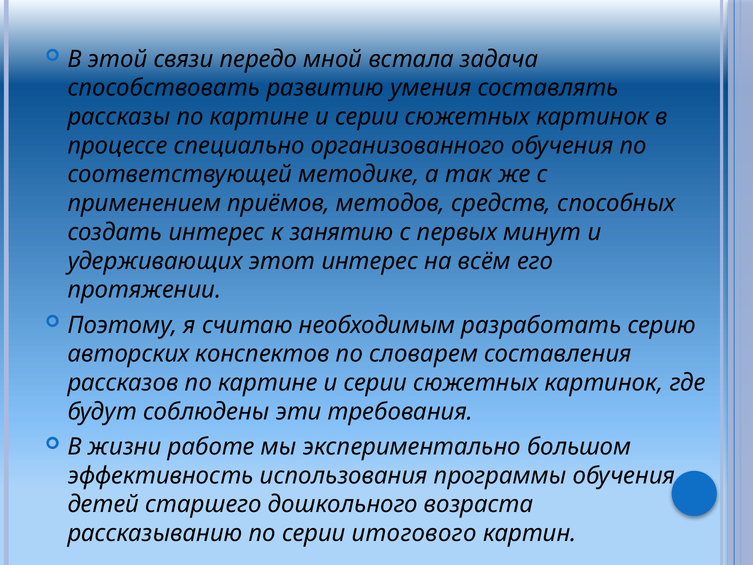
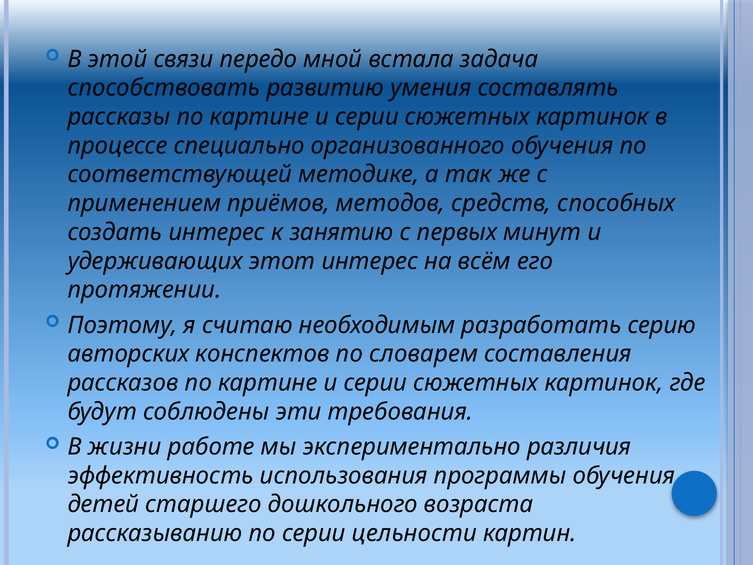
большом: большом -> различия (579, 447)
итогового: итогового -> цельности (414, 533)
